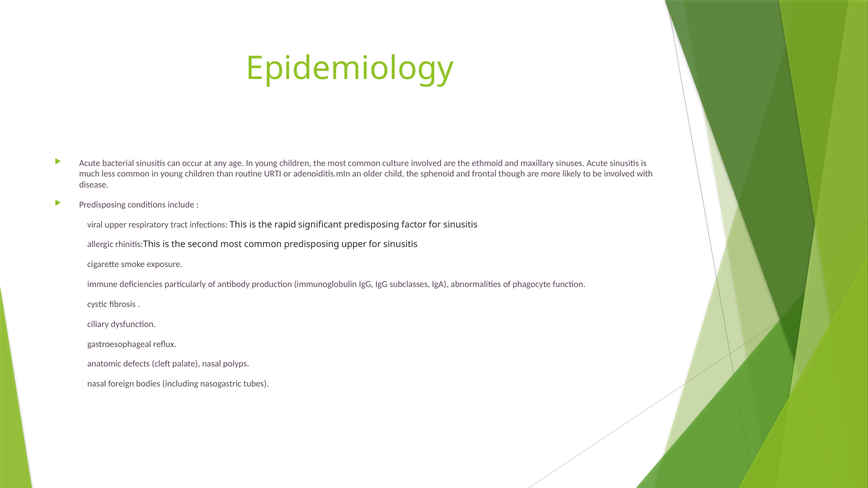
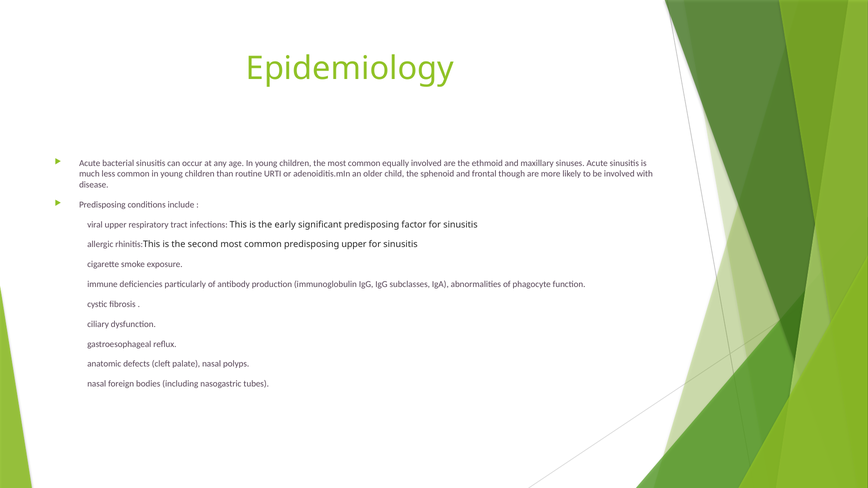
culture: culture -> equally (396, 163)
rapid: rapid -> early (285, 225)
